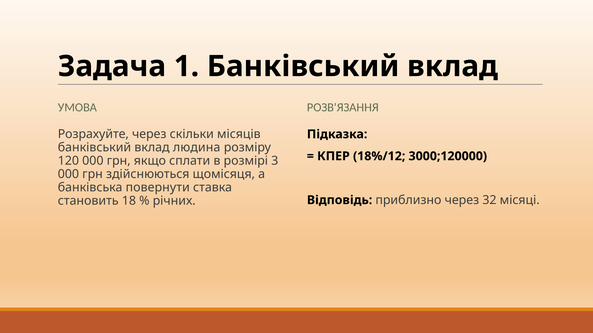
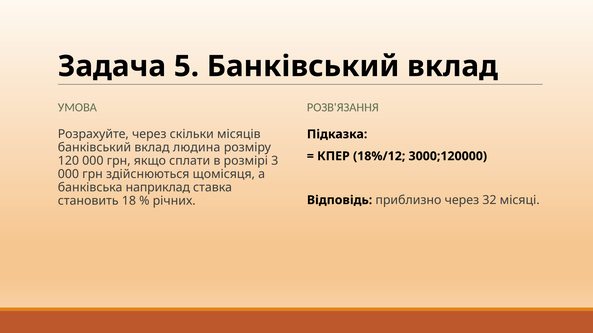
1: 1 -> 5 (186, 66)
повернути: повернути -> наприклад (158, 188)
